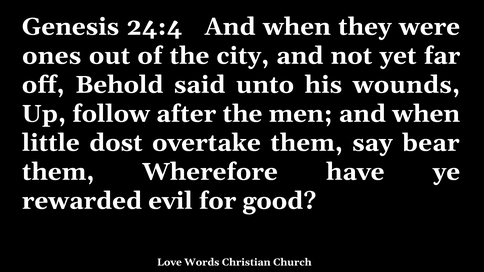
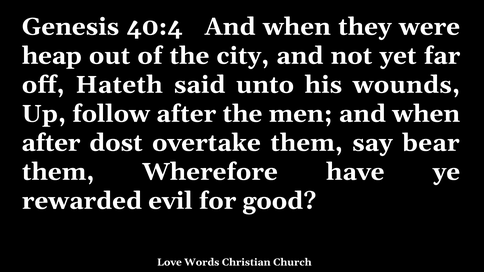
24:4: 24:4 -> 40:4 (155, 27)
ones: ones -> heap (52, 56)
Behold: Behold -> Hateth (119, 85)
little: little -> after (51, 143)
